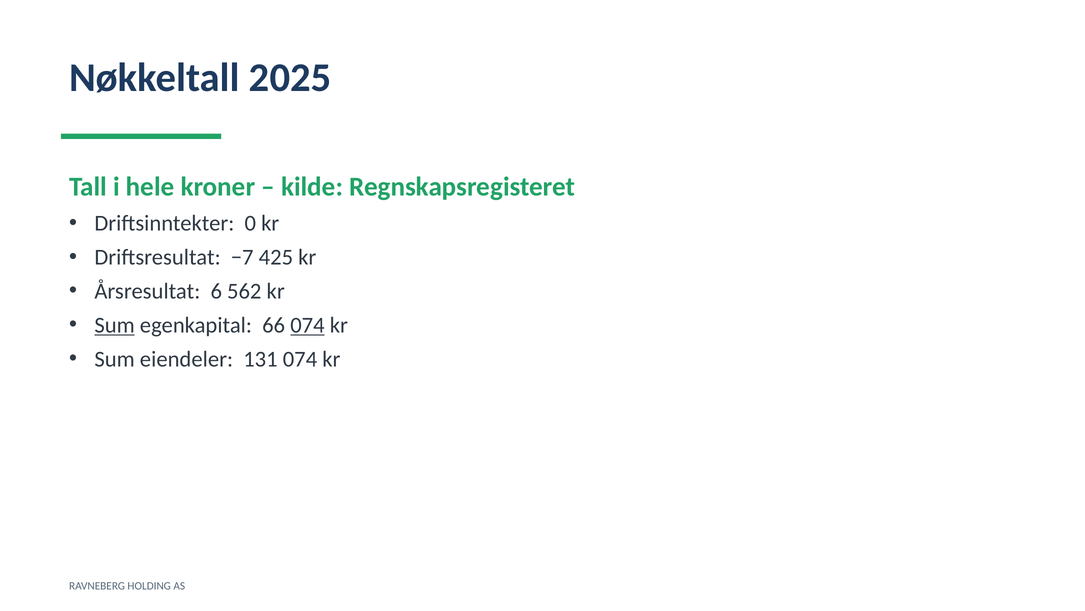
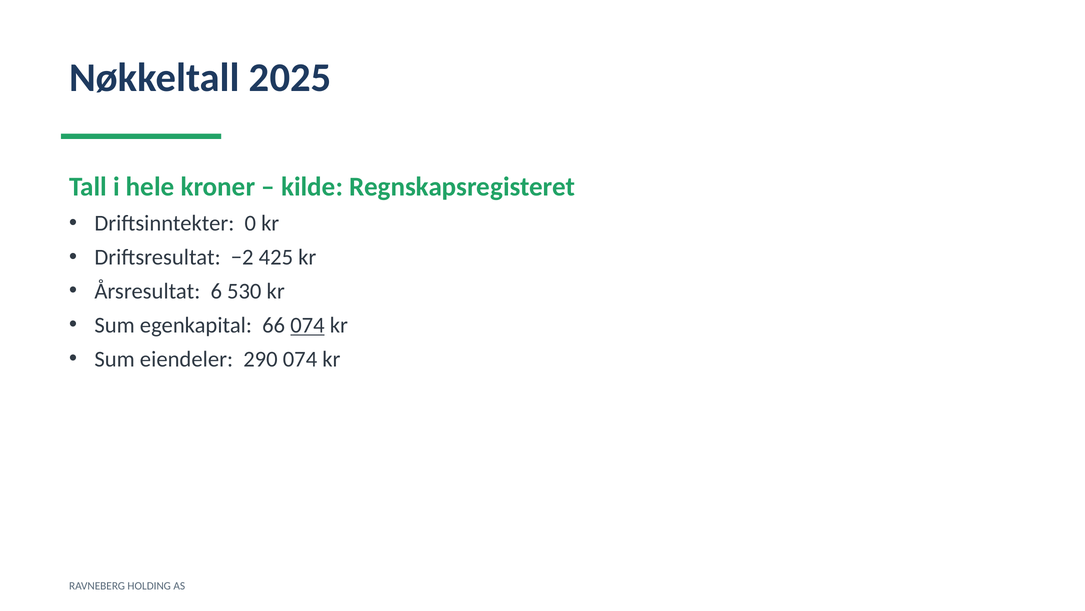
−7: −7 -> −2 (242, 257)
562: 562 -> 530 (244, 291)
Sum underline: present -> none (115, 325)
131: 131 -> 290 (260, 359)
